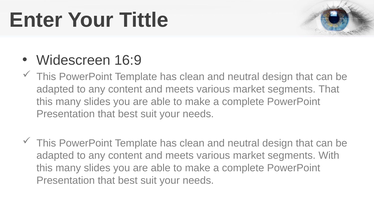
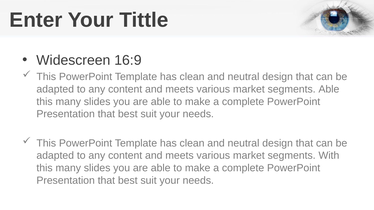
segments That: That -> Able (329, 89)
